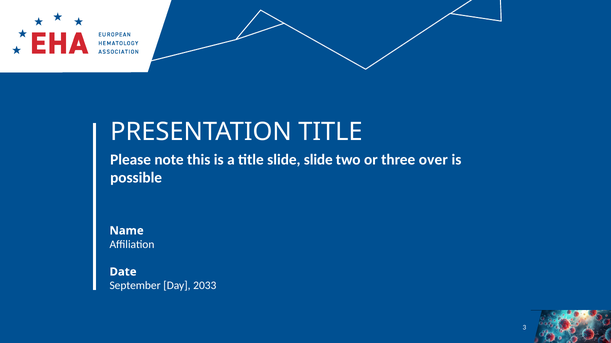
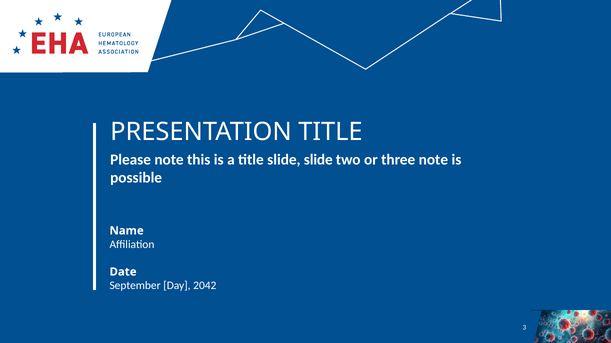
three over: over -> note (433, 160)
2033: 2033 -> 2042 (205, 286)
